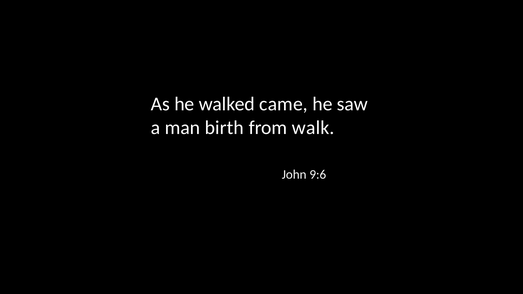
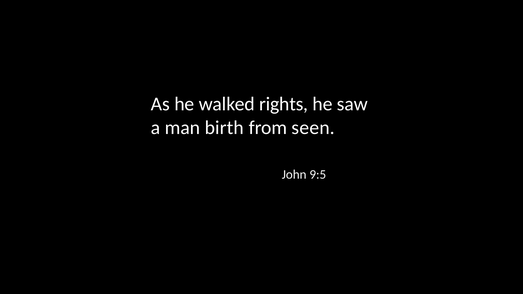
came: came -> rights (284, 104)
walk: walk -> seen (313, 128)
9:6: 9:6 -> 9:5 (318, 175)
